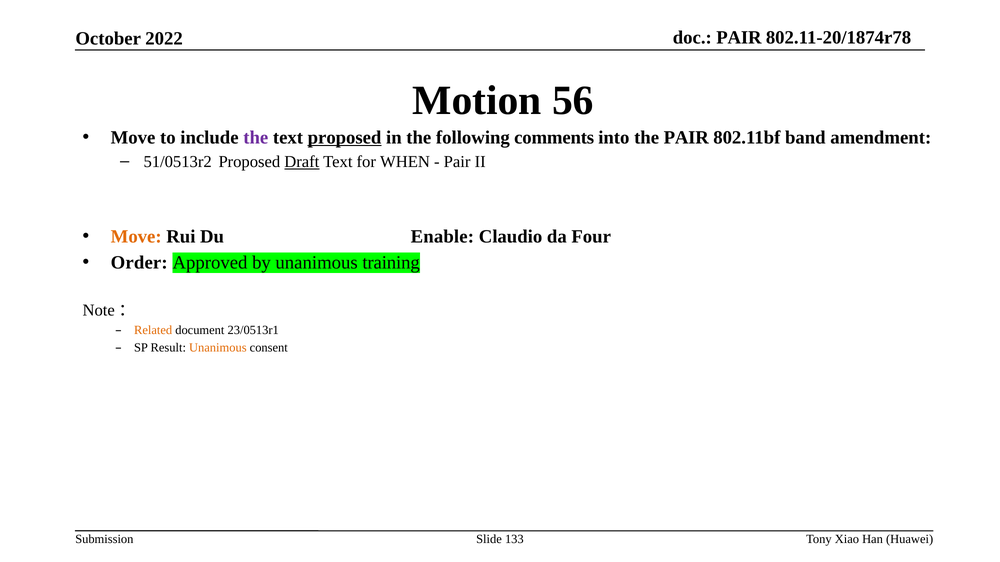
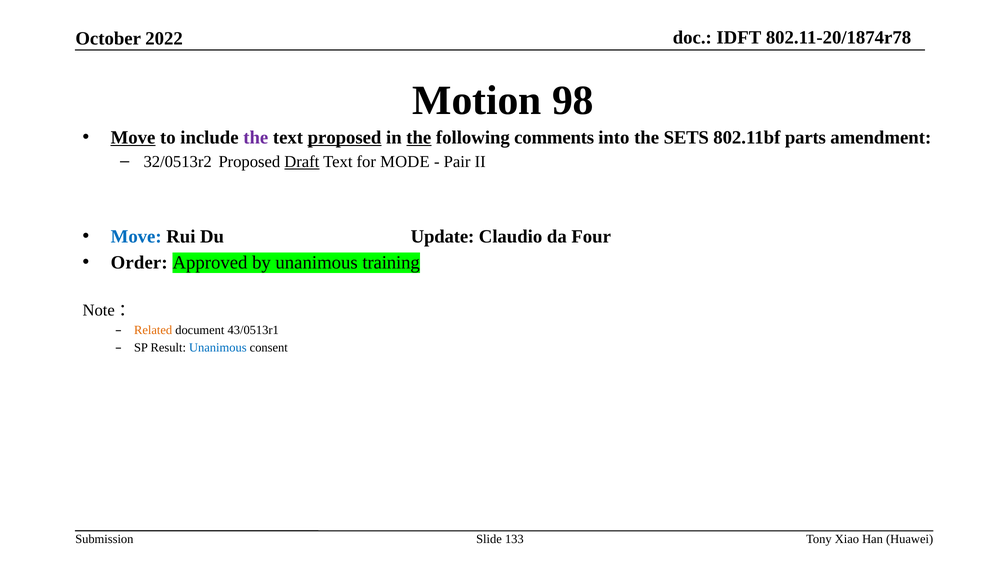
PAIR: PAIR -> IDFT (739, 38)
56: 56 -> 98 (573, 100)
Move underline: none -> present (133, 138)
the underline: none -> present (419, 138)
the PAIR: PAIR -> SETS (686, 138)
band: band -> parts (805, 138)
51/0513r2: 51/0513r2 -> 32/0513r2 (178, 162)
WHEN: WHEN -> MODE (405, 162)
Move colour: orange -> blue (136, 237)
Enable: Enable -> Update (442, 237)
23/0513r1: 23/0513r1 -> 43/0513r1 (253, 330)
Unanimous colour: orange -> blue (218, 348)
